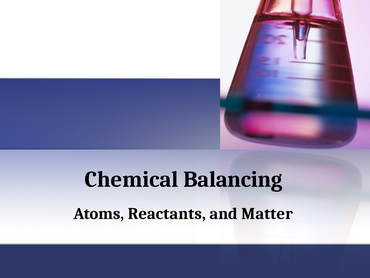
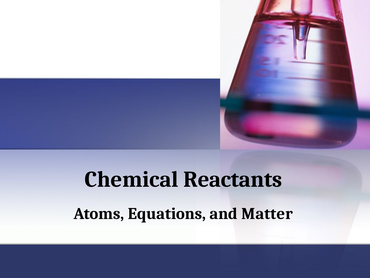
Balancing: Balancing -> Reactants (233, 179)
Reactants: Reactants -> Equations (167, 213)
